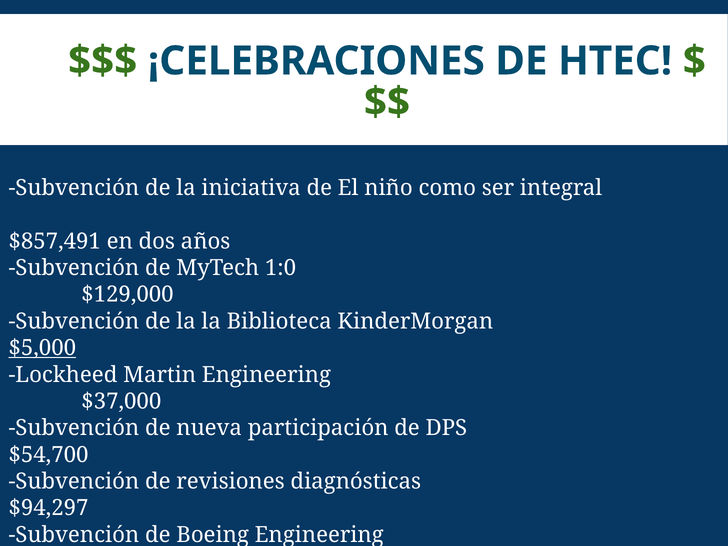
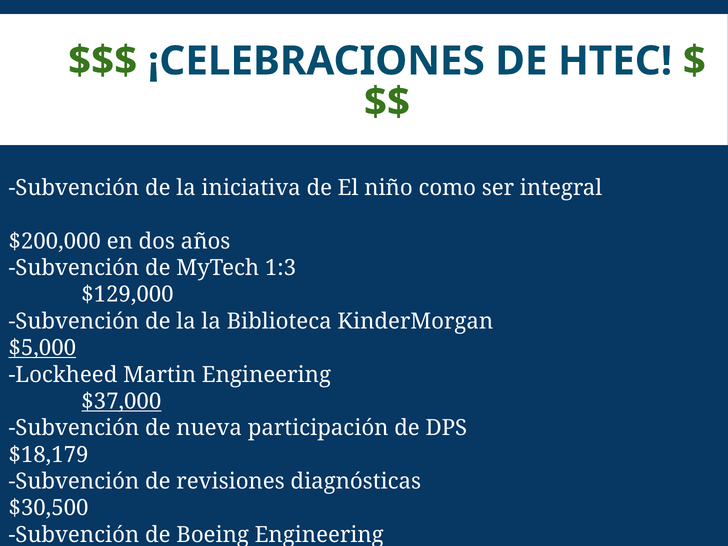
$857,491: $857,491 -> $200,000 (55, 241)
1:0: 1:0 -> 1:3 (280, 268)
$37,000 underline: none -> present (121, 401)
$54,700: $54,700 -> $18,179 (49, 455)
$94,297: $94,297 -> $30,500 (49, 508)
